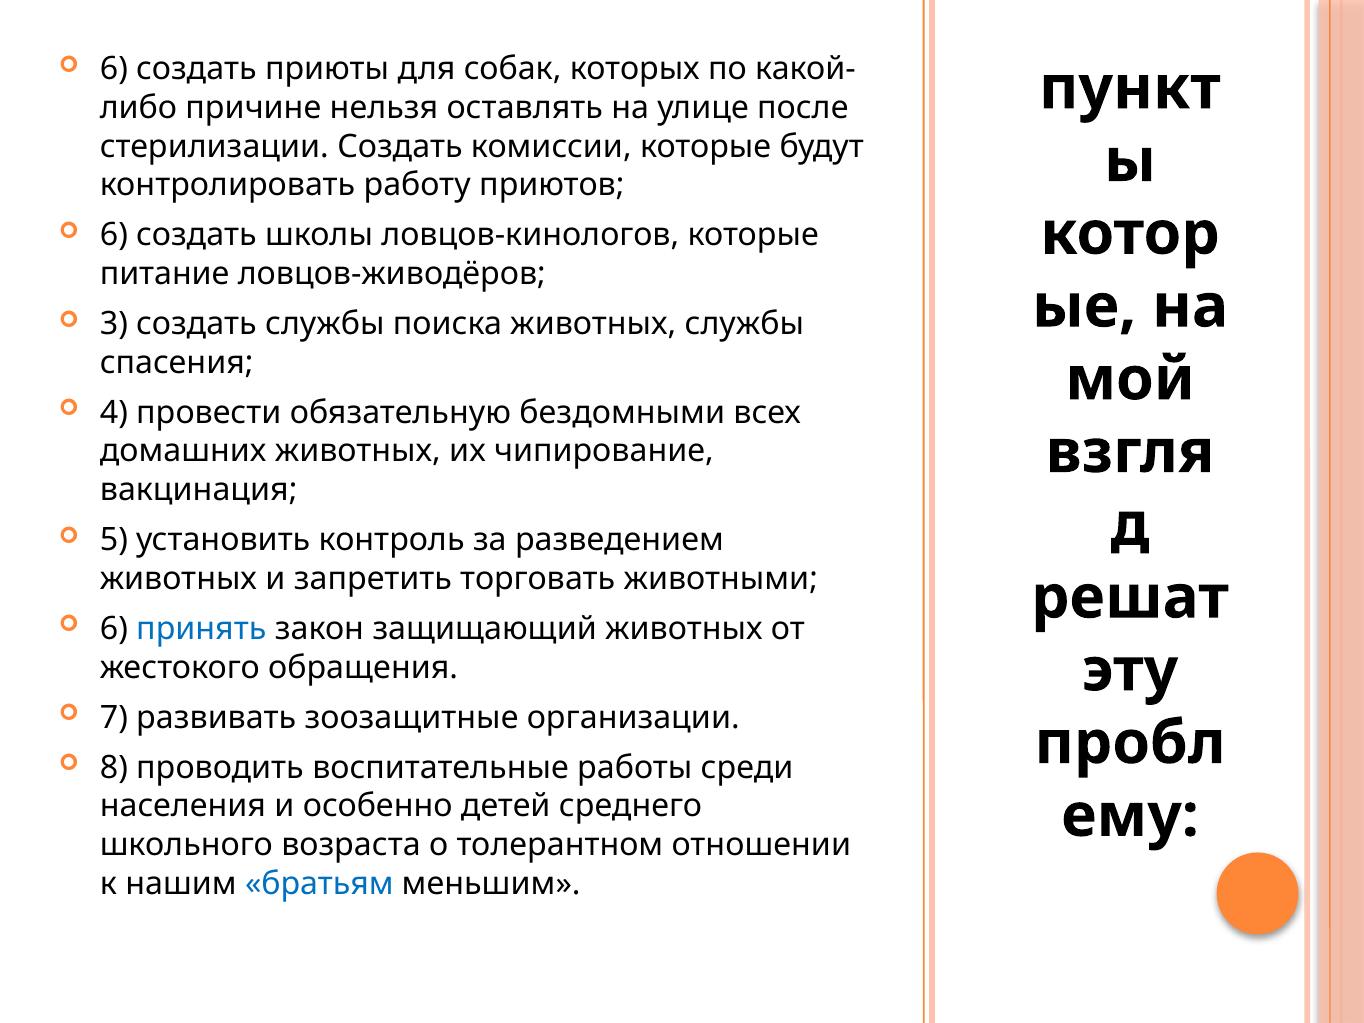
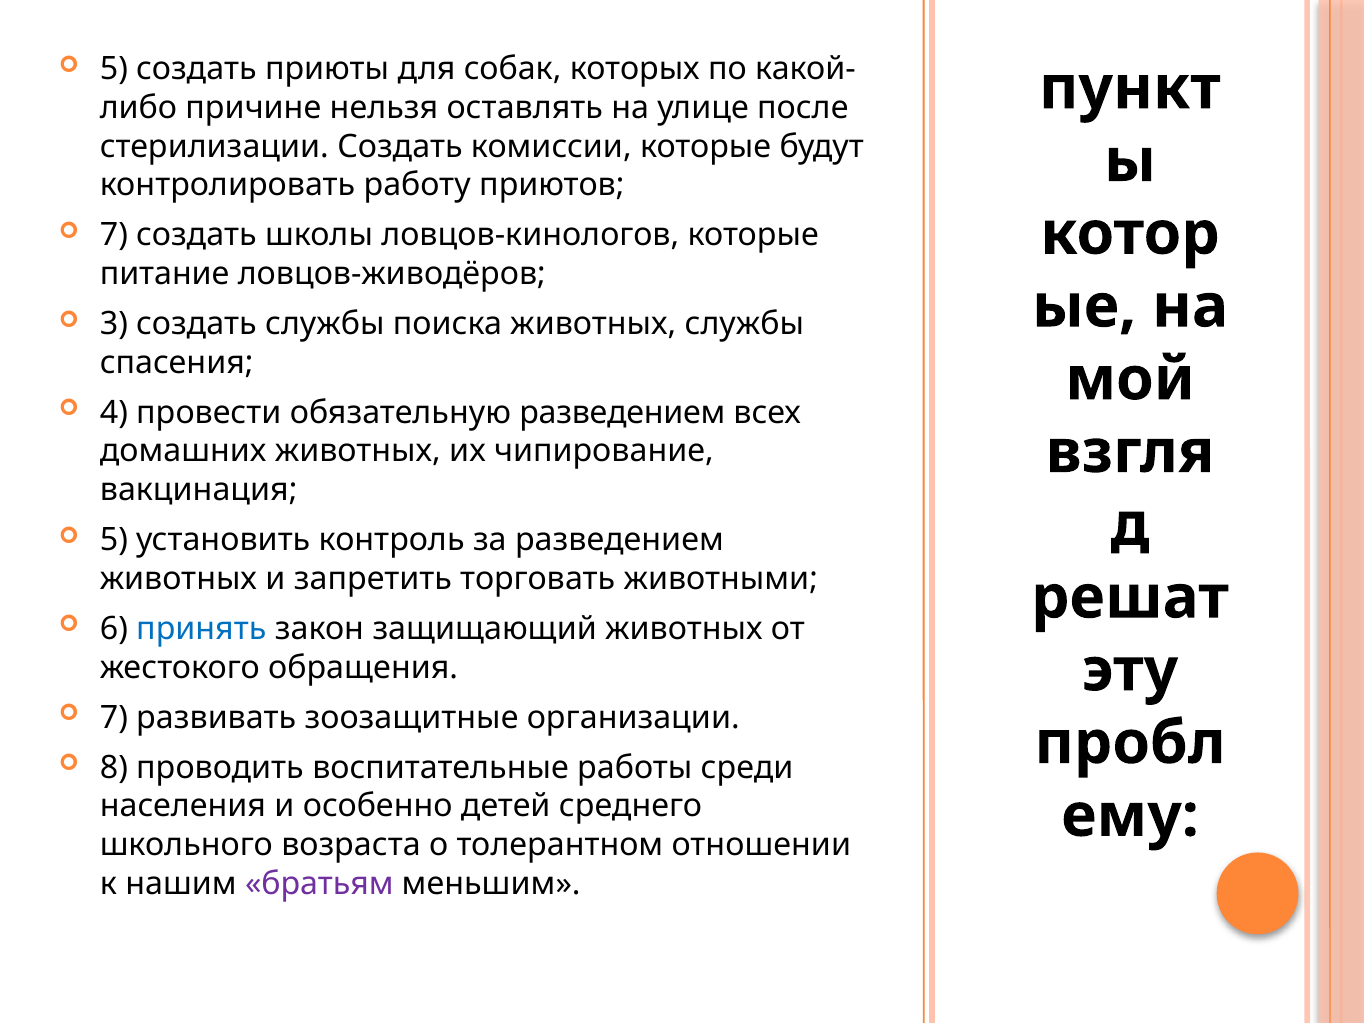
6: 6 -> 5 (114, 69)
6: 6 -> 7 (114, 235)
обязательную бездомными: бездомными -> разведением (622, 413)
братьям colour: blue -> purple (319, 884)
